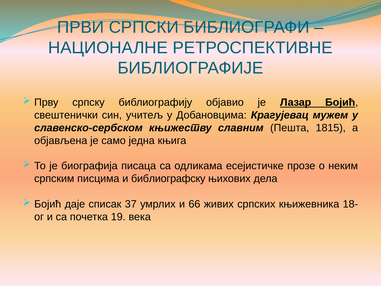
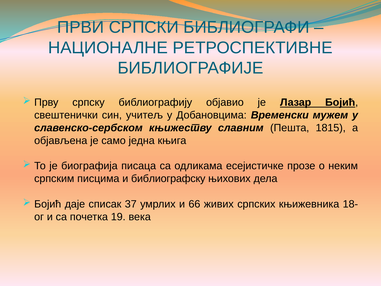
Крагујевац: Крагујевац -> Временски (280, 115)
